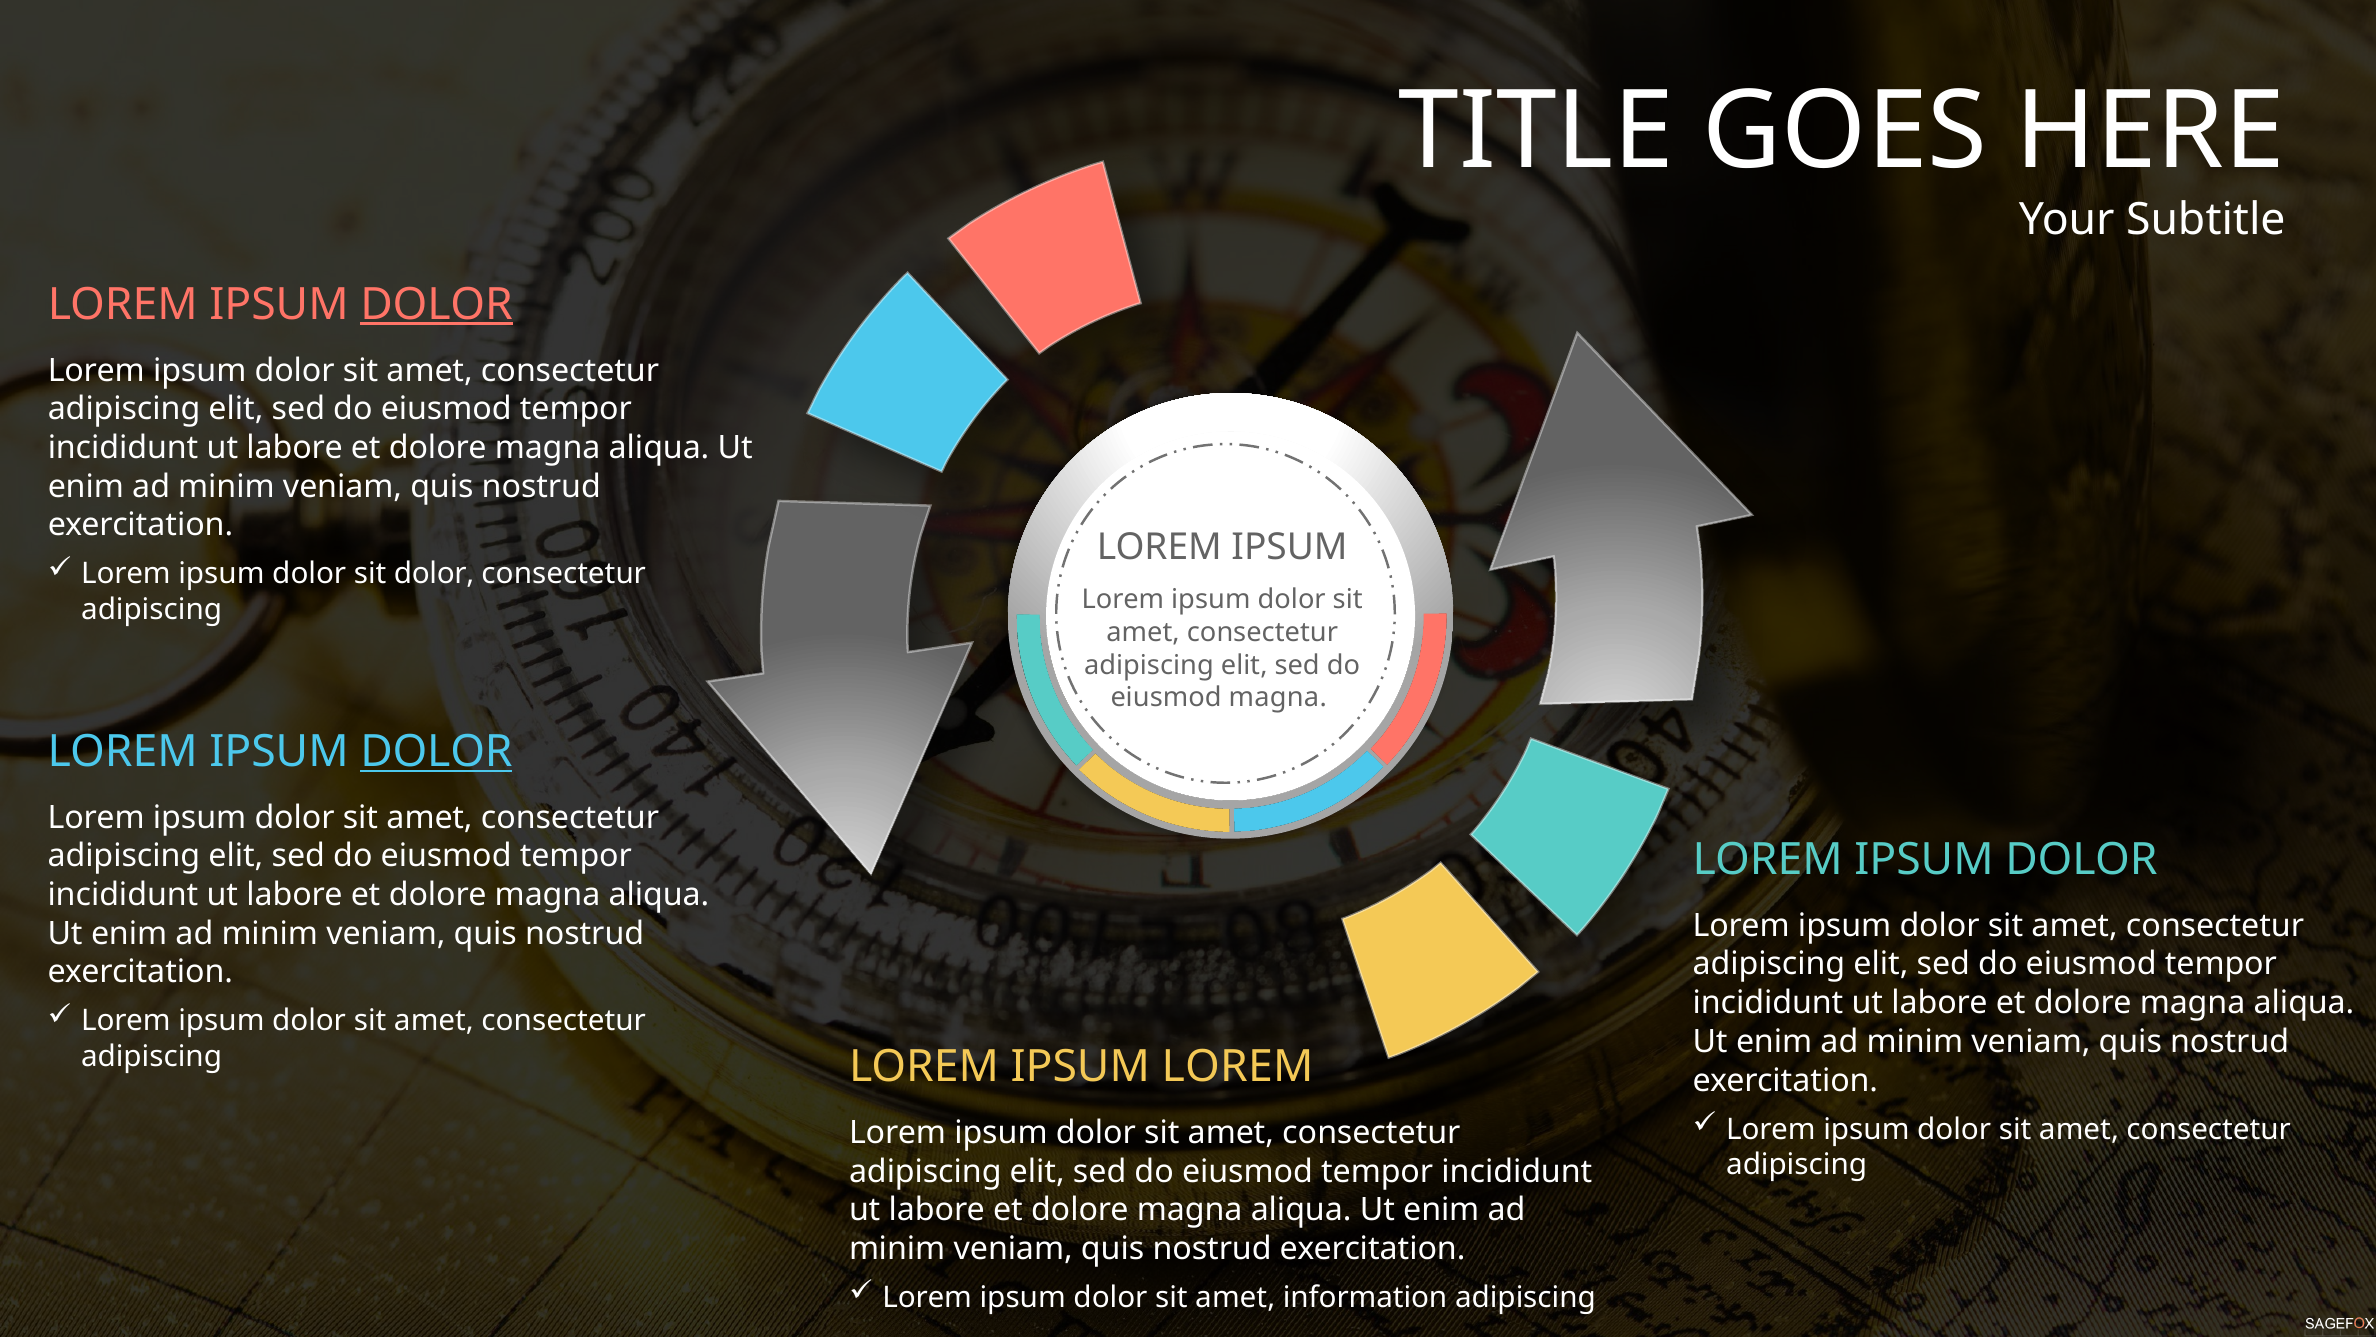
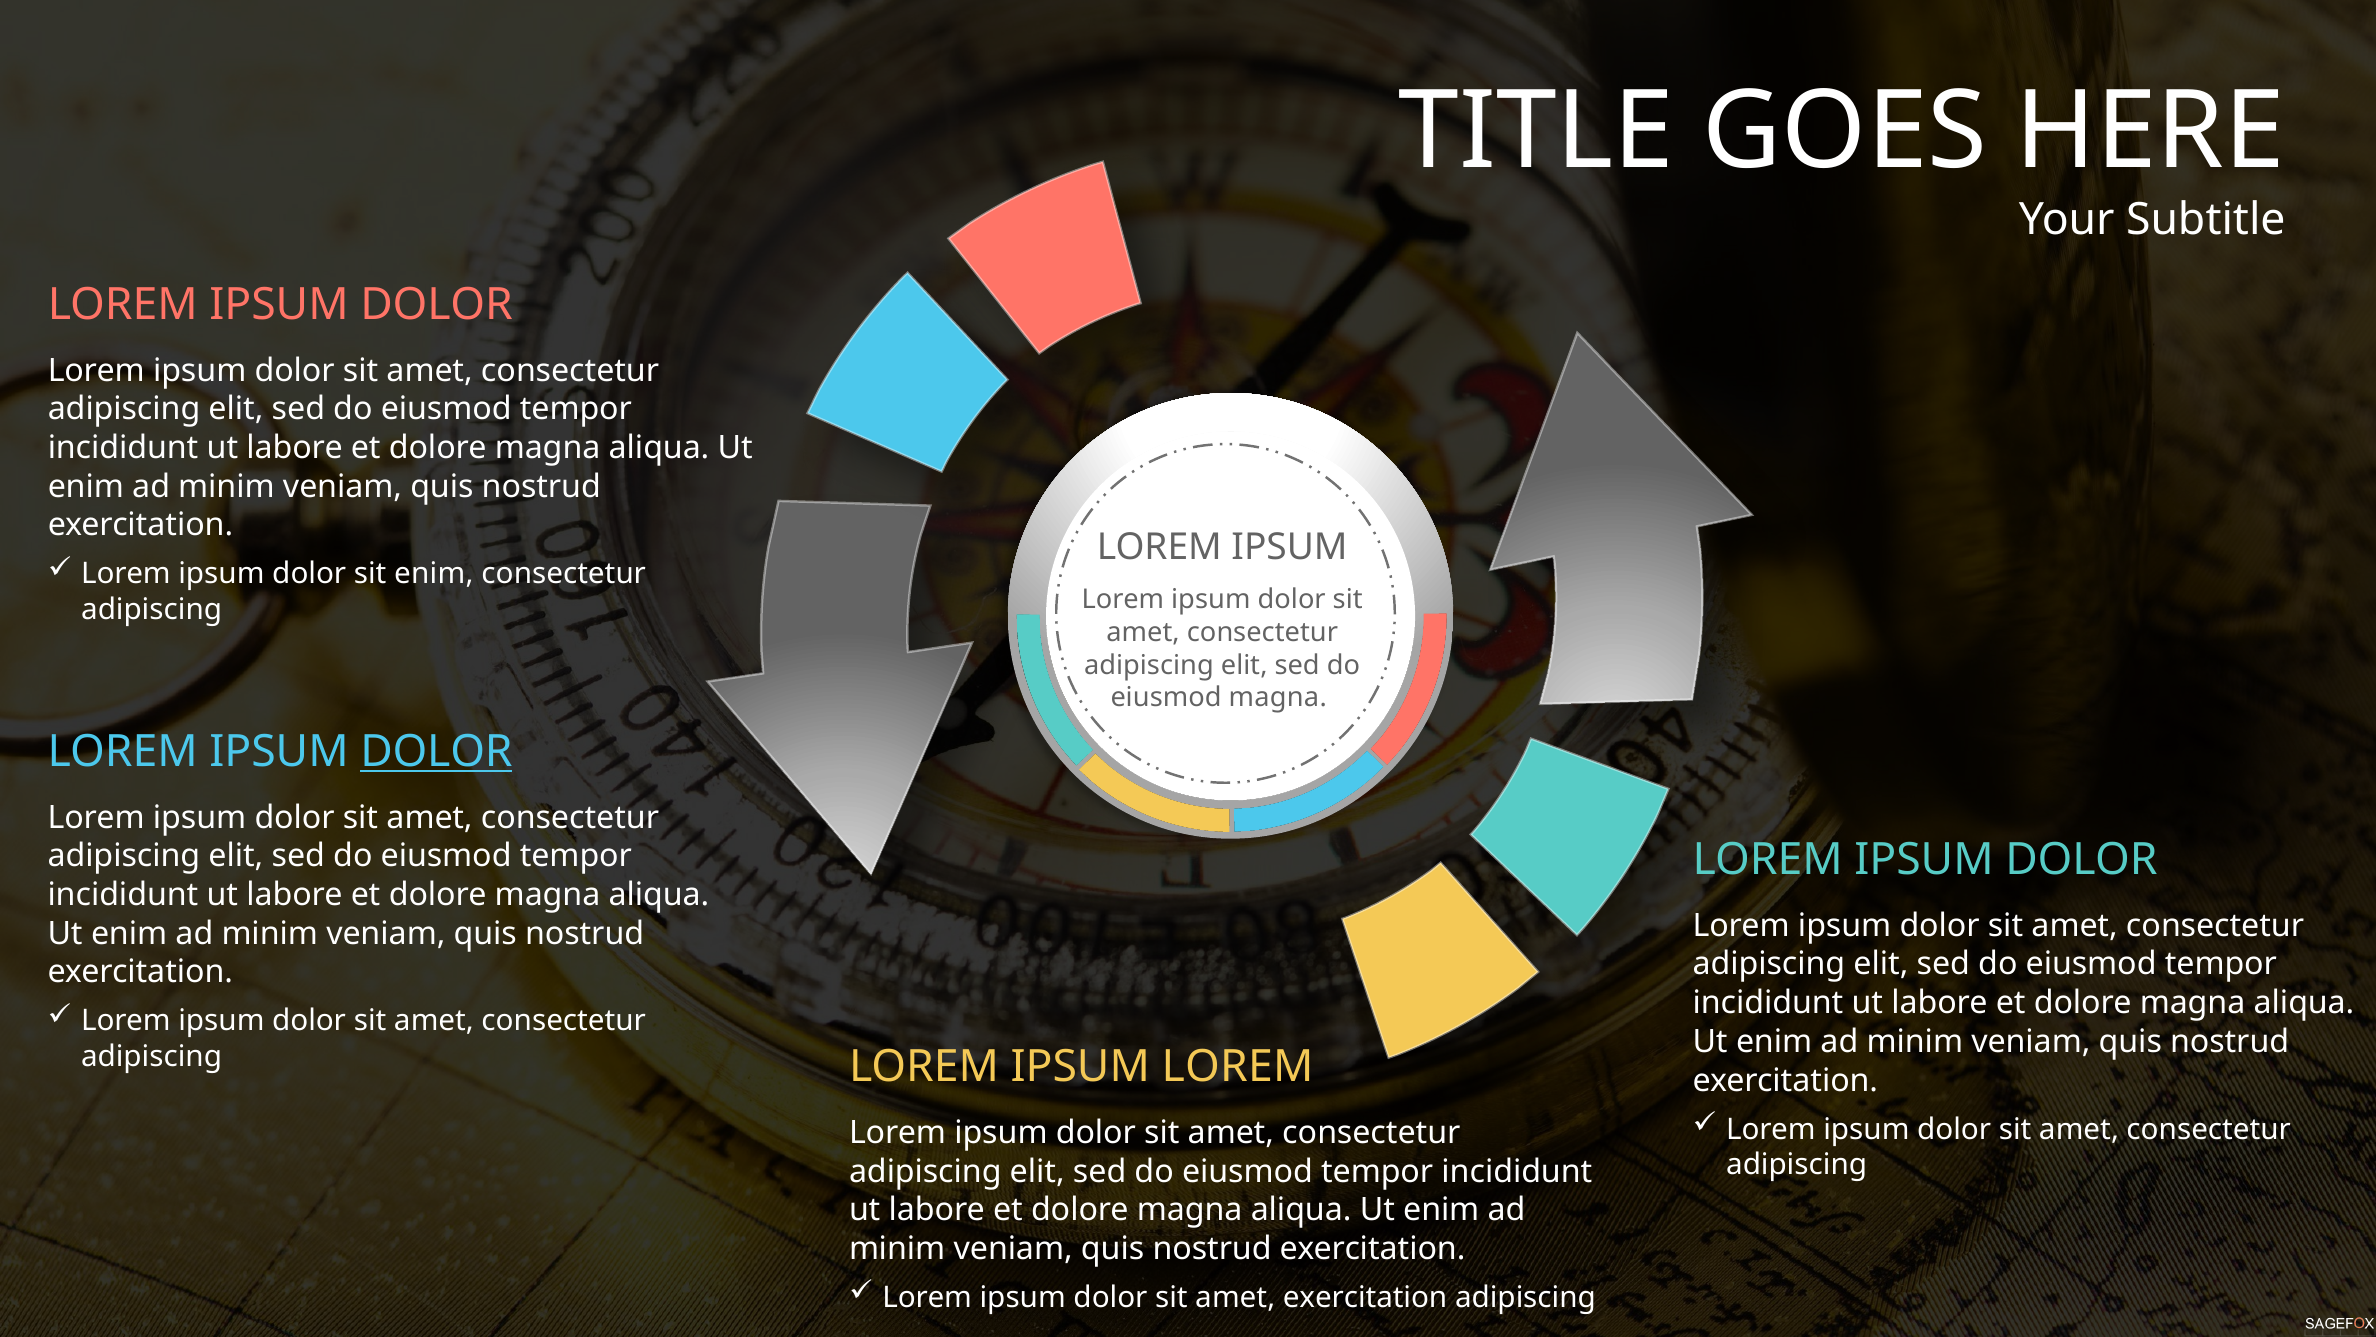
DOLOR underline: present -> none (437, 304)
sit dolor: dolor -> enim (434, 574)
amet information: information -> exercitation (1365, 1297)
